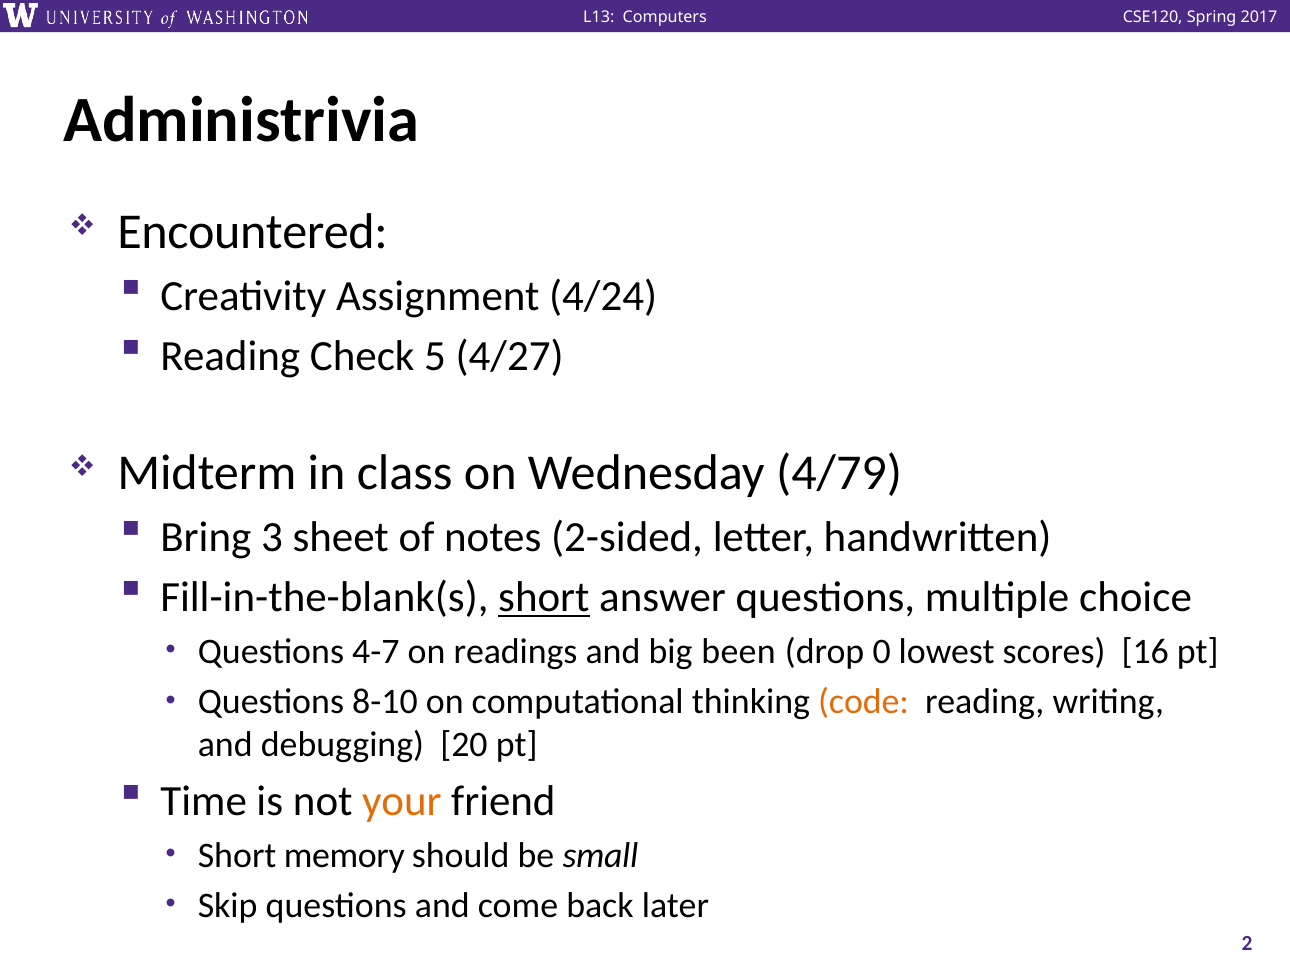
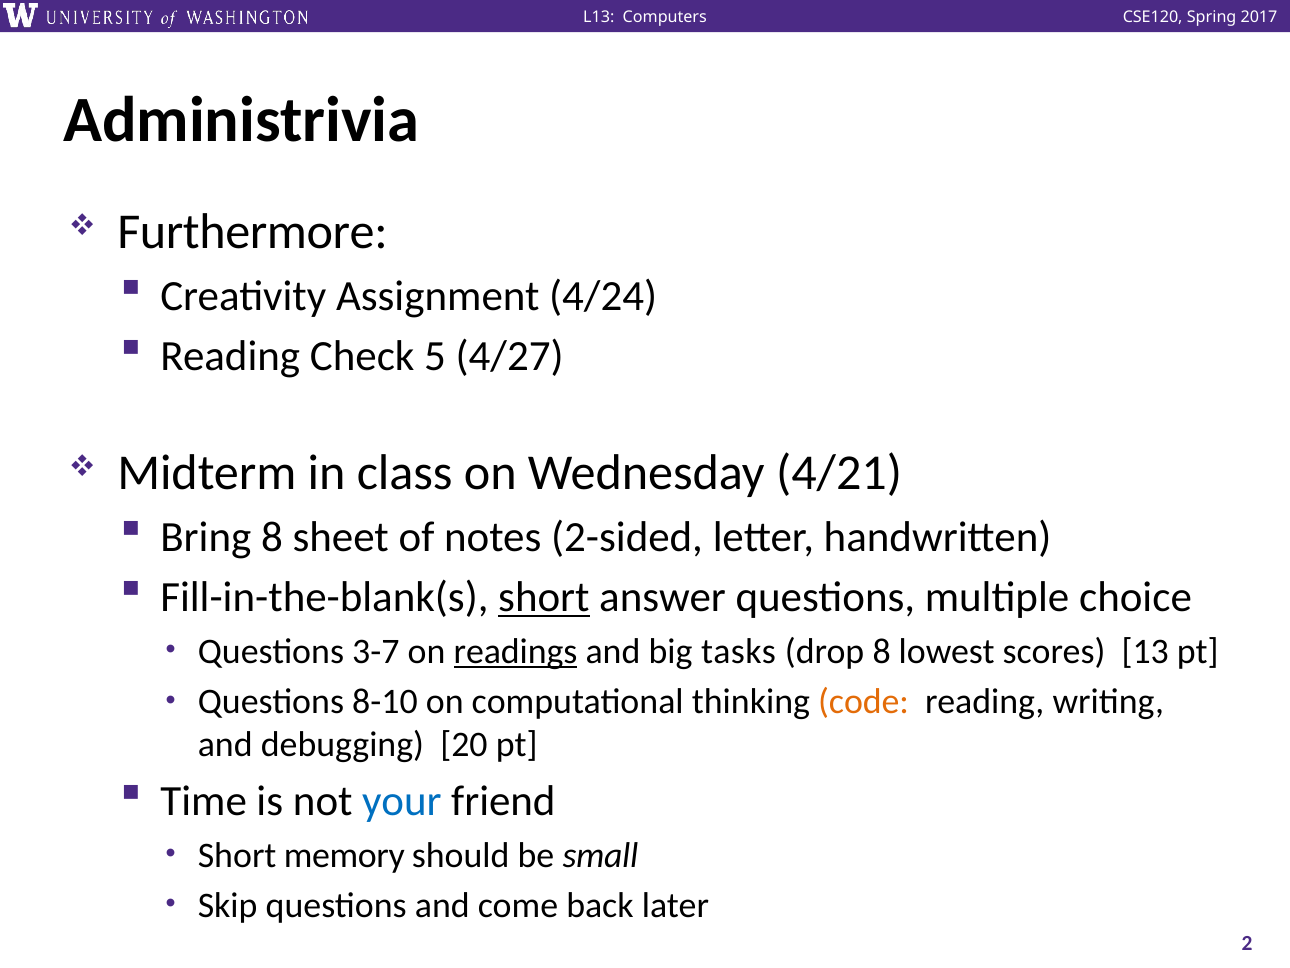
Encountered: Encountered -> Furthermore (252, 232)
4/79: 4/79 -> 4/21 (839, 473)
Bring 3: 3 -> 8 (272, 537)
4-7: 4-7 -> 3-7 (376, 651)
readings underline: none -> present (516, 651)
been: been -> tasks (739, 651)
drop 0: 0 -> 8 (882, 651)
16: 16 -> 13 (1145, 651)
your colour: orange -> blue (402, 801)
